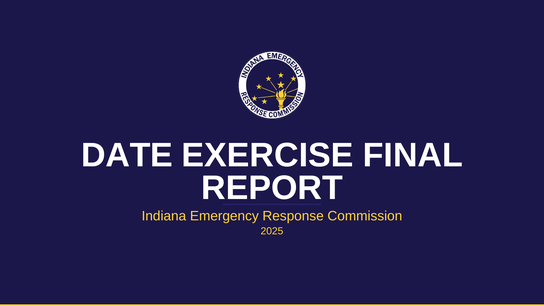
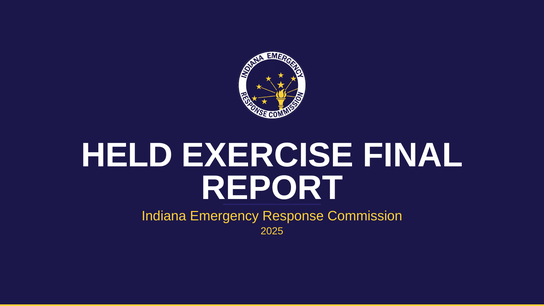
DATE: DATE -> HELD (127, 155)
